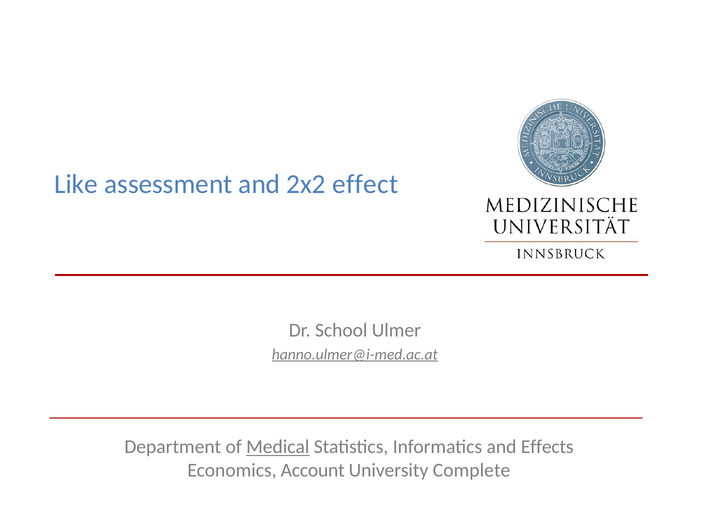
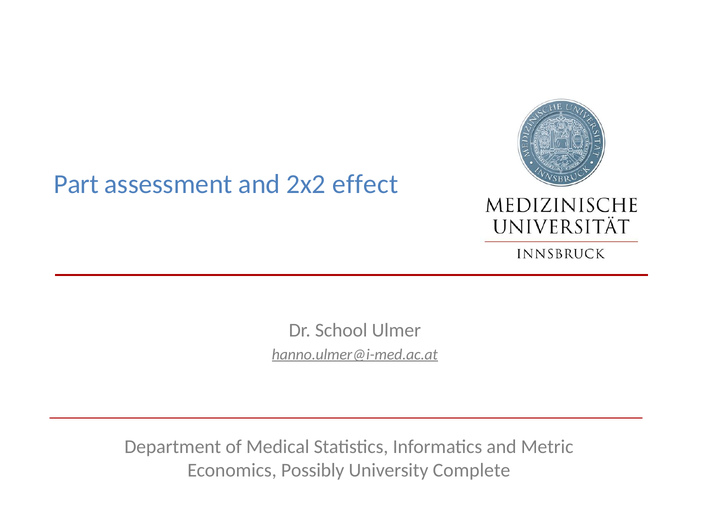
Like: Like -> Part (76, 184)
Medical underline: present -> none (278, 446)
Effects: Effects -> Metric (547, 446)
Account: Account -> Possibly (313, 470)
